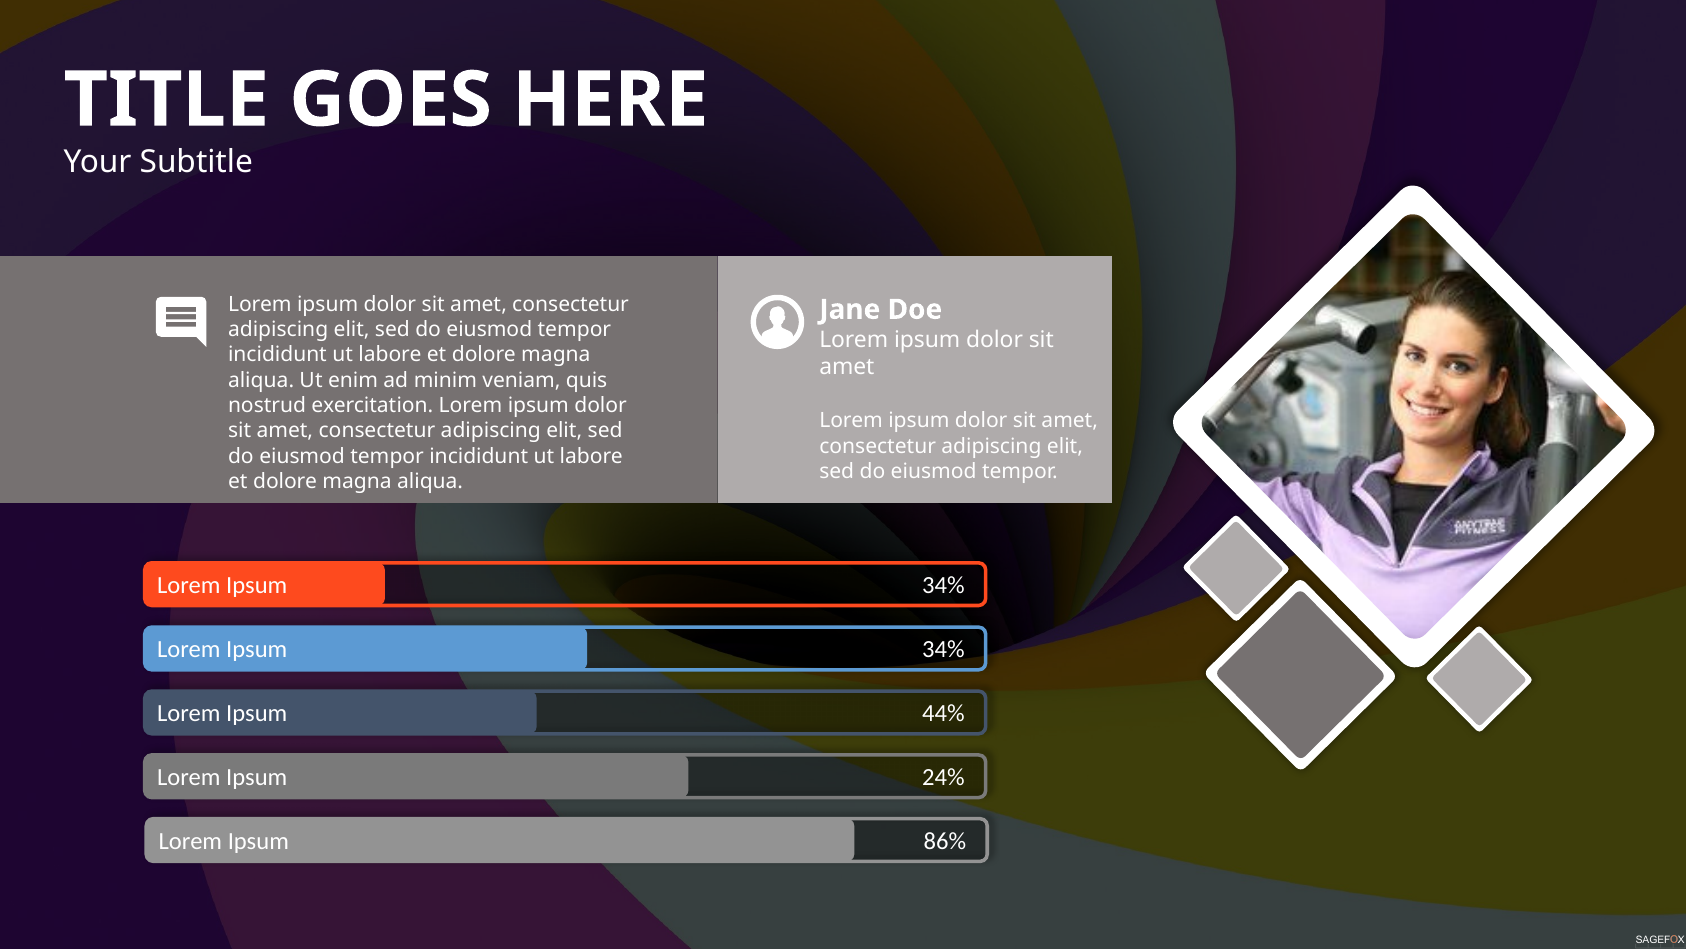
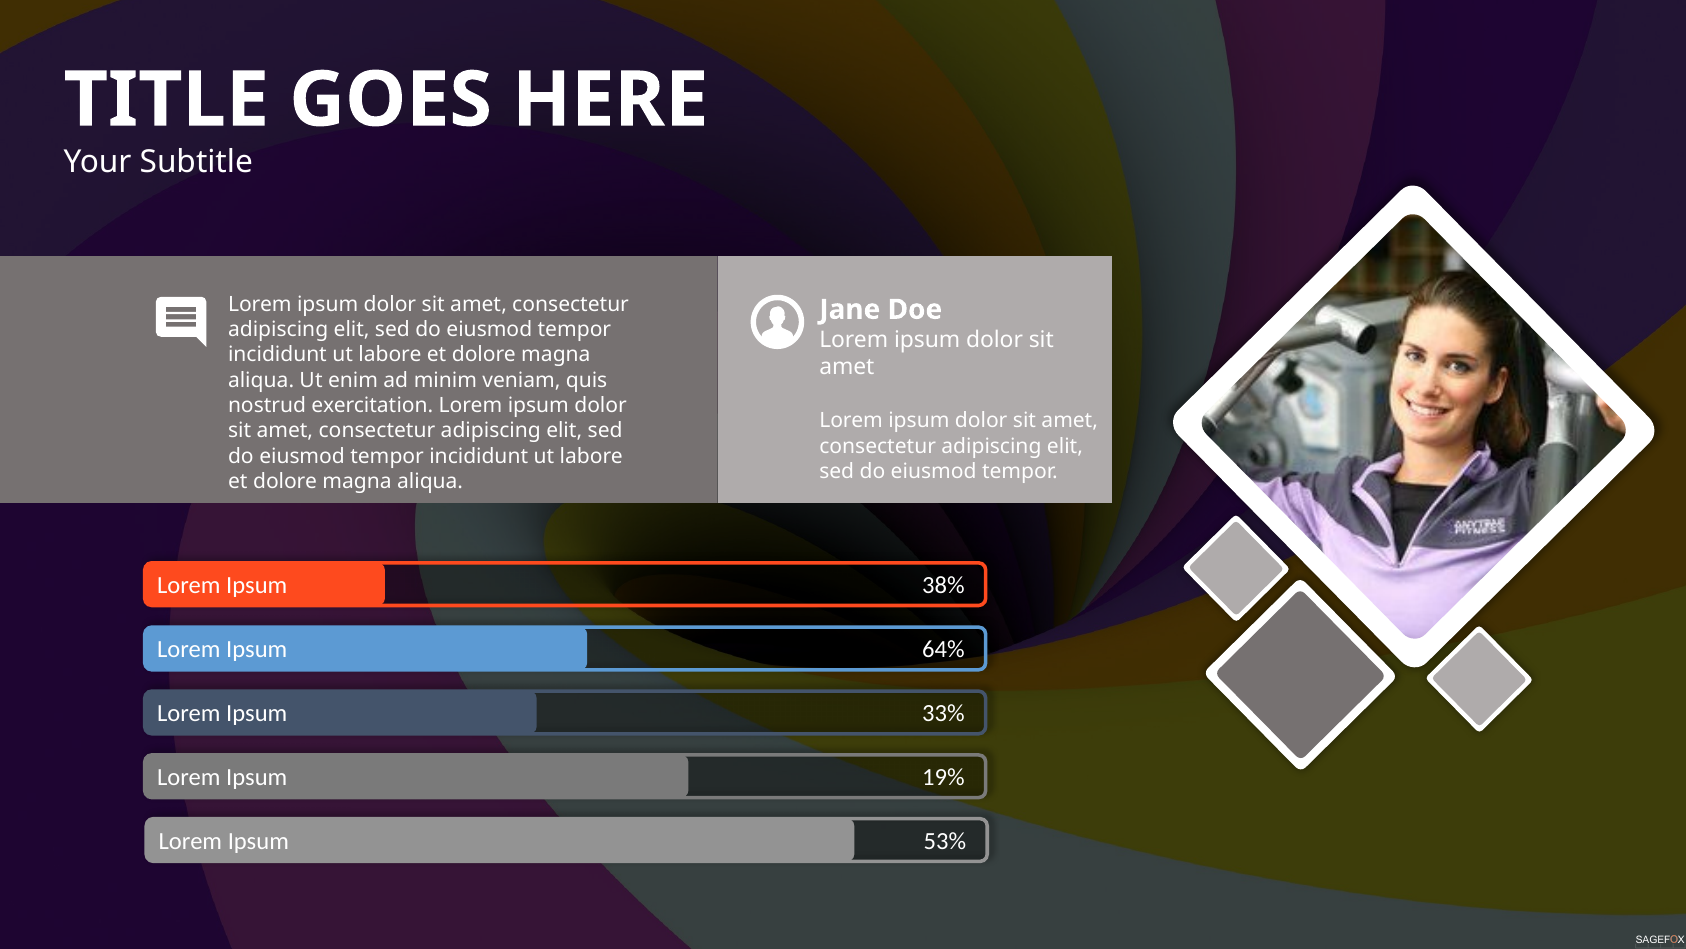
34%: 34% -> 38% (943, 585)
34%: 34% -> 64% (943, 649)
44%: 44% -> 33% (943, 713)
24%: 24% -> 19% (943, 777)
86%: 86% -> 53% (945, 841)
